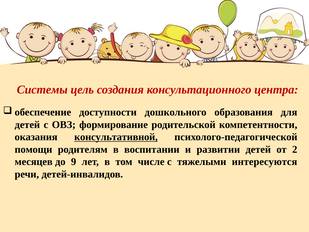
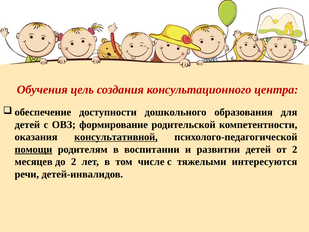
Системы: Системы -> Обучения (42, 90)
помощи underline: none -> present (33, 149)
до 9: 9 -> 2 (74, 162)
